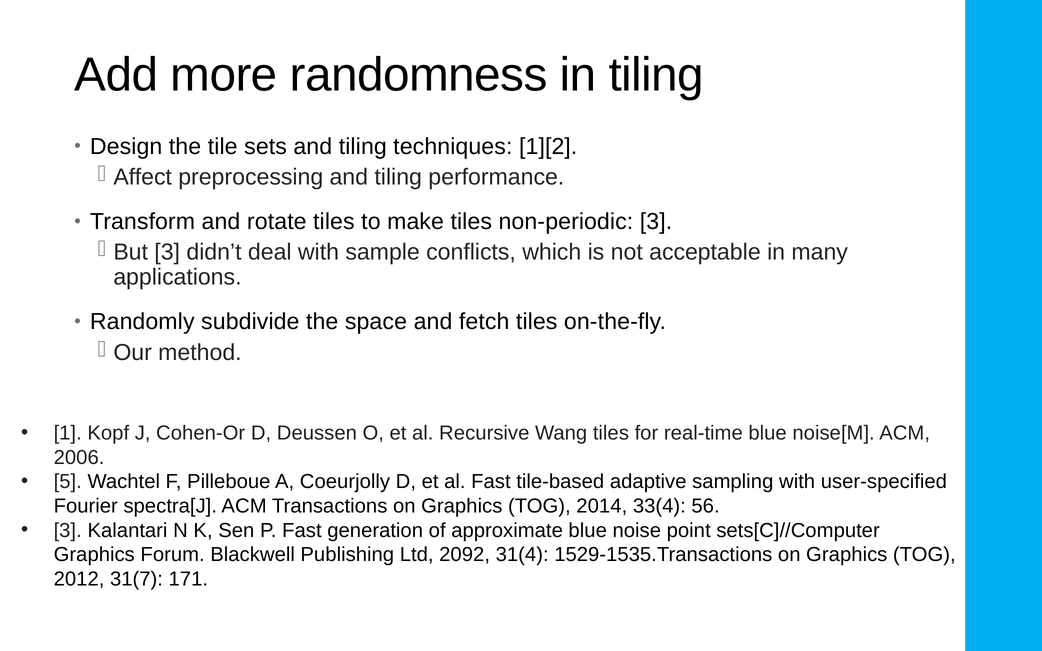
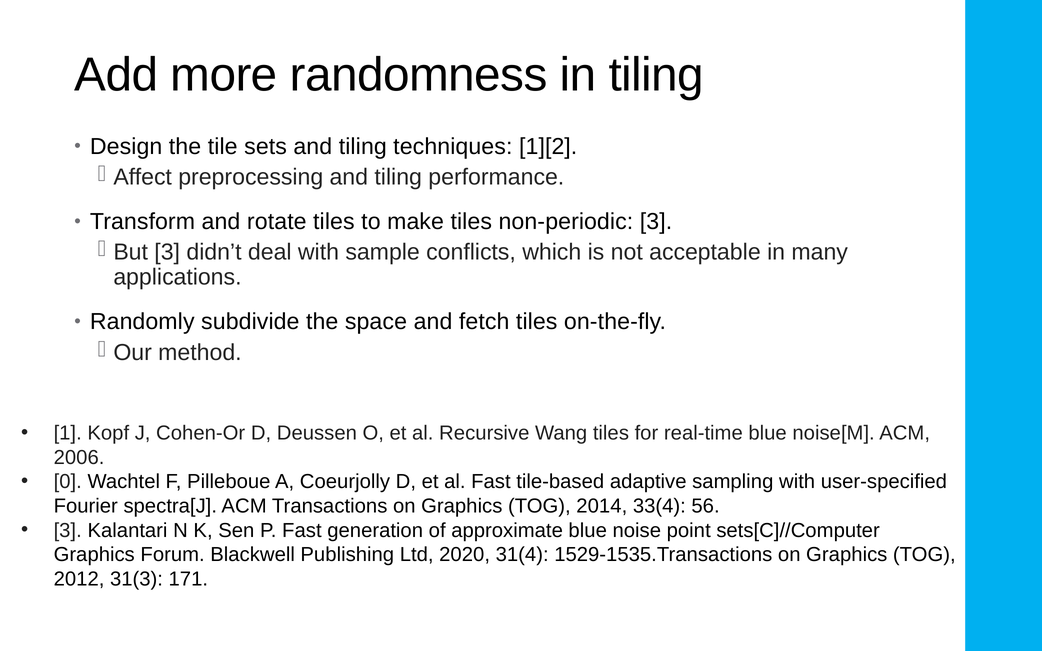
5: 5 -> 0 (68, 482)
2092: 2092 -> 2020 (465, 555)
31(7: 31(7 -> 31(3 (136, 579)
